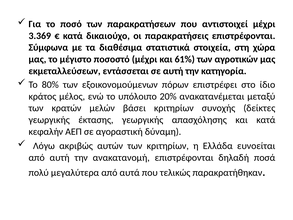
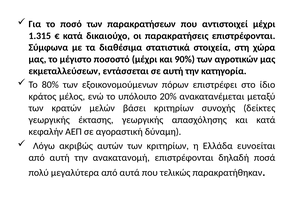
3.369: 3.369 -> 1.315 (40, 36)
61%: 61% -> 90% (185, 59)
